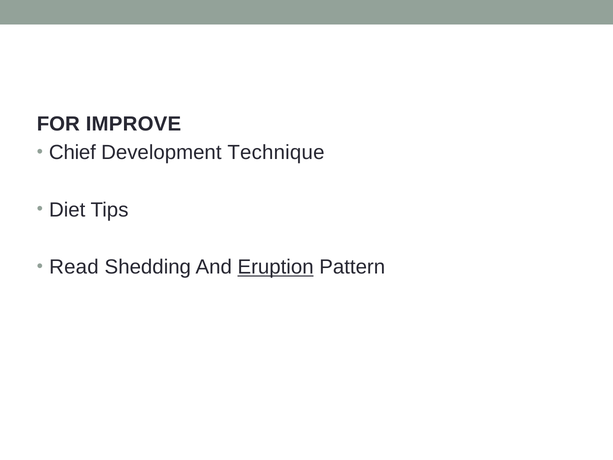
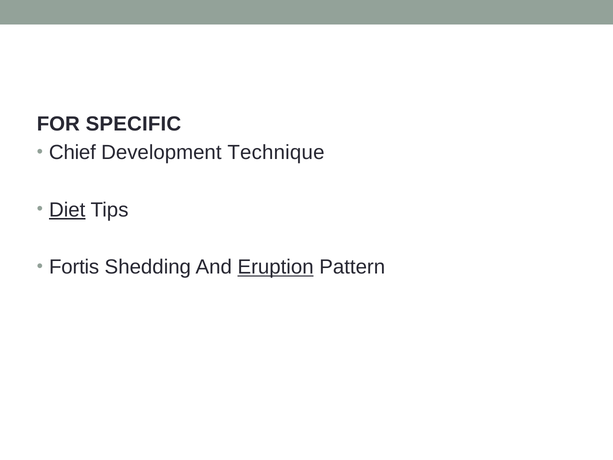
IMPROVE: IMPROVE -> SPECIFIC (133, 124)
Diet underline: none -> present (67, 210)
Read: Read -> Fortis (74, 267)
